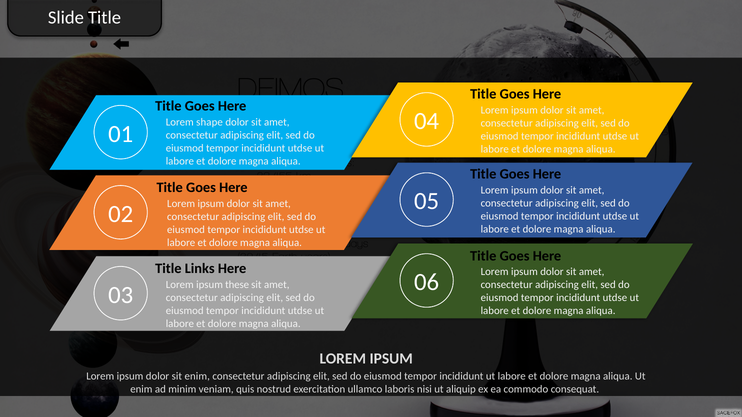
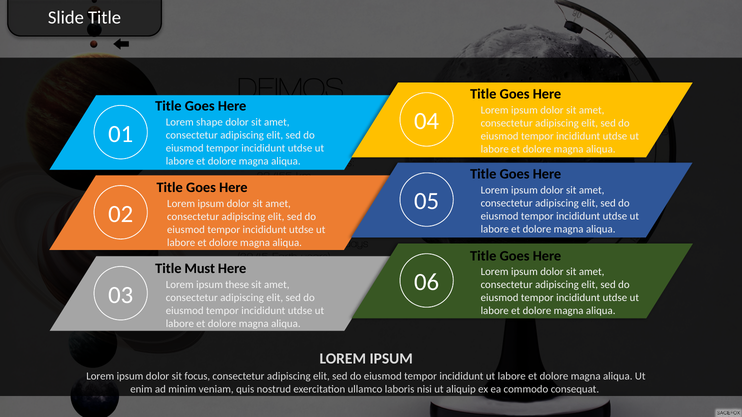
Links: Links -> Must (200, 269)
sit enim: enim -> focus (197, 377)
